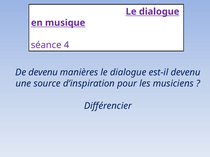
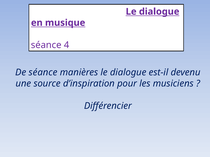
De devenu: devenu -> séance (43, 73)
